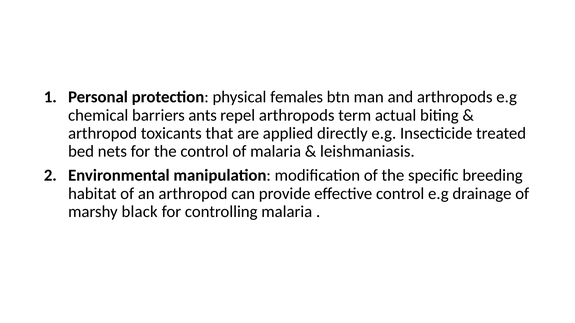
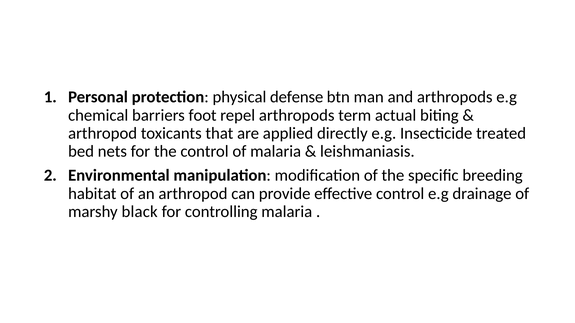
females: females -> defense (297, 97)
ants: ants -> foot (203, 115)
